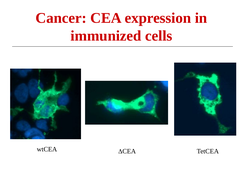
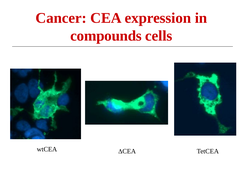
immunized: immunized -> compounds (106, 36)
